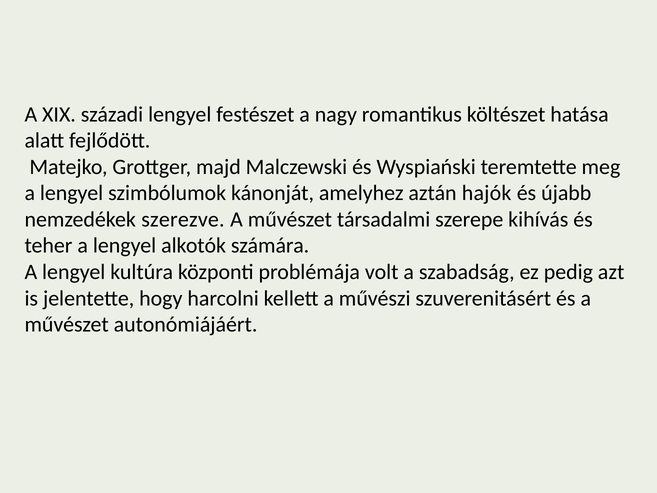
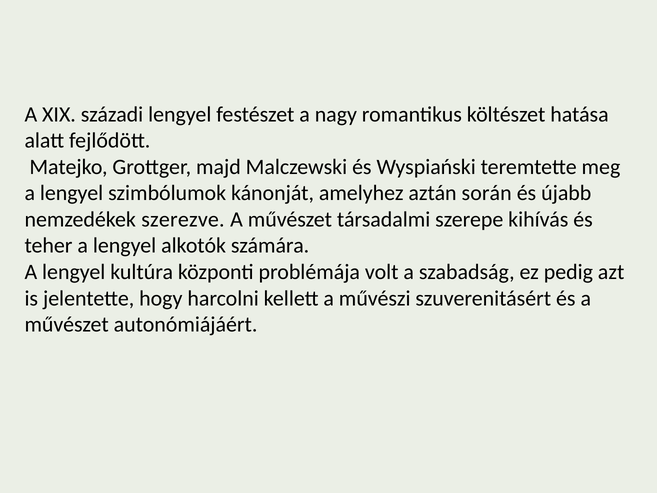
hajók: hajók -> során (487, 193)
